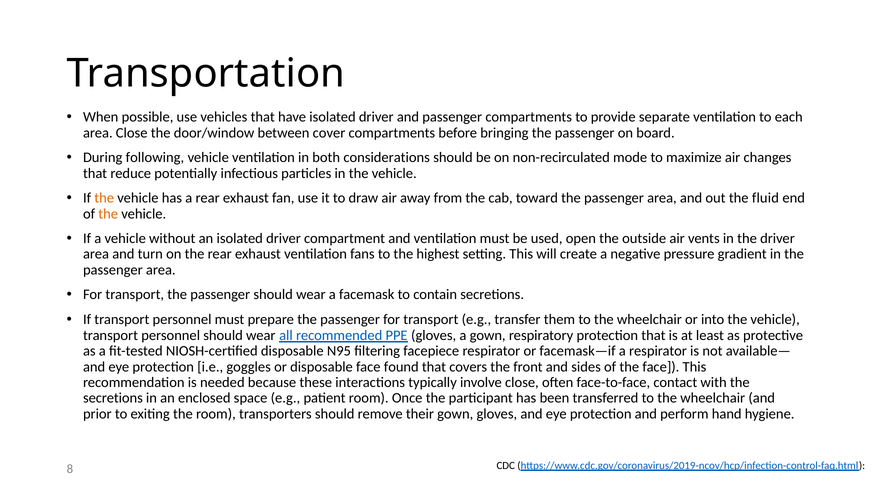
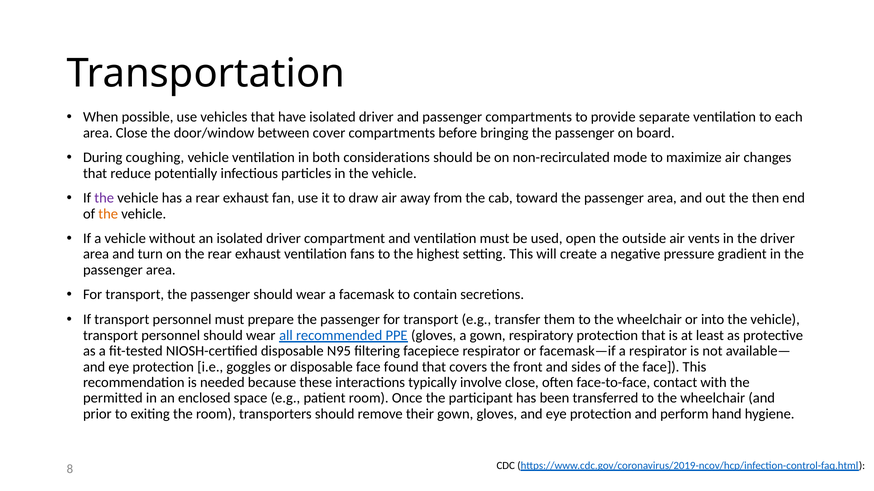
following: following -> coughing (155, 158)
the colour: orange -> purple (104, 198)
fluid: fluid -> then (765, 198)
secretions: secretions -> permitted (113, 399)
